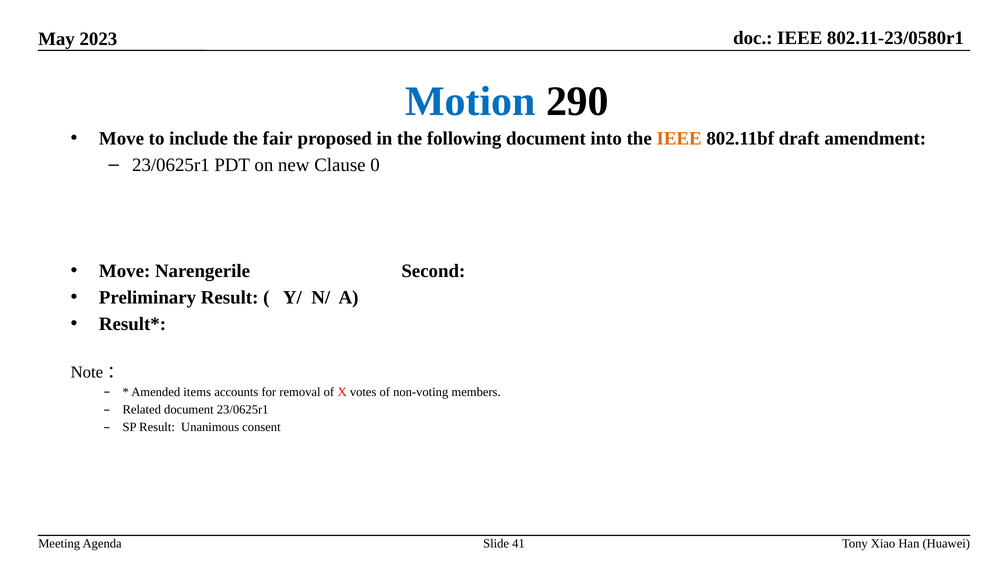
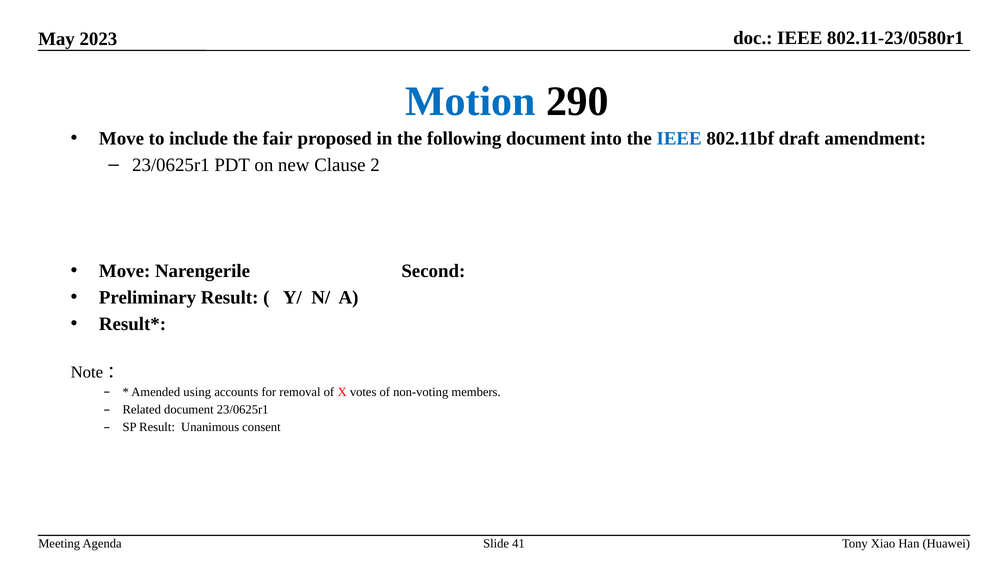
IEEE colour: orange -> blue (679, 139)
0: 0 -> 2 (375, 165)
items: items -> using (197, 392)
